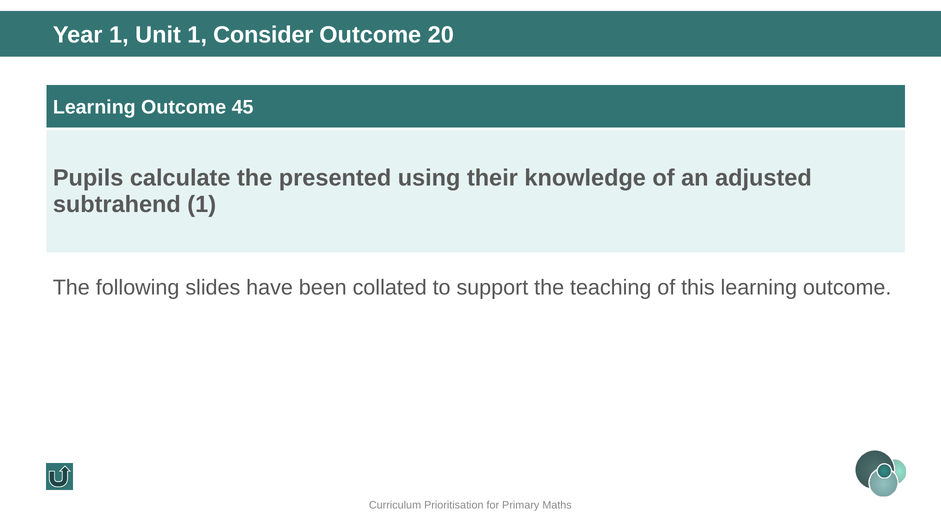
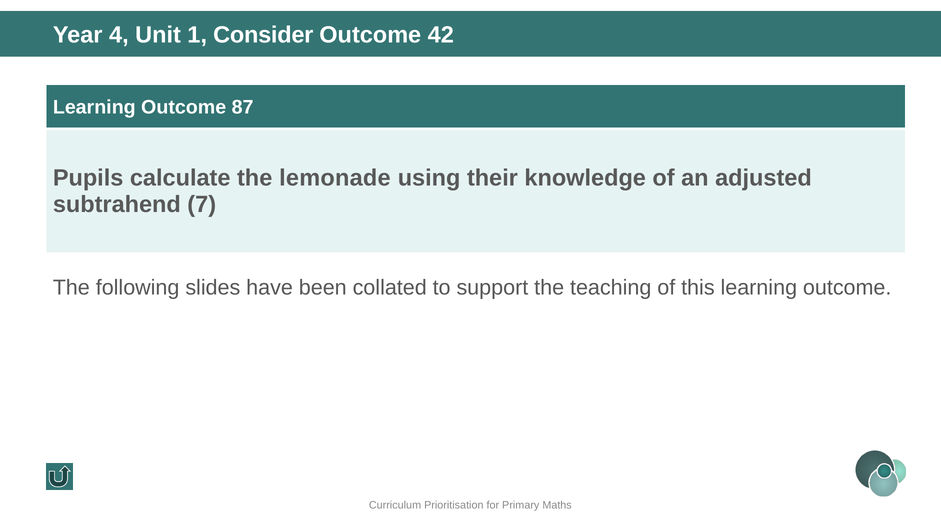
Year 1: 1 -> 4 (119, 35)
20: 20 -> 42 (441, 35)
45: 45 -> 87 (243, 107)
presented: presented -> lemonade (335, 178)
subtrahend 1: 1 -> 7 (202, 204)
